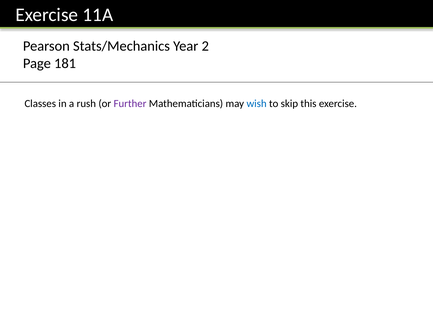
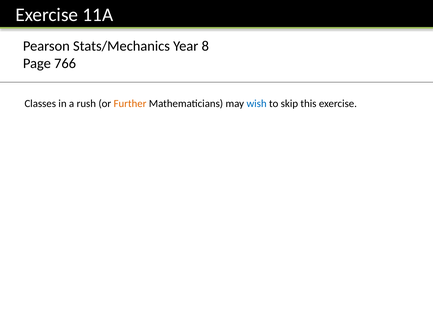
2: 2 -> 8 (205, 46)
181: 181 -> 766 (65, 63)
Further colour: purple -> orange (130, 104)
